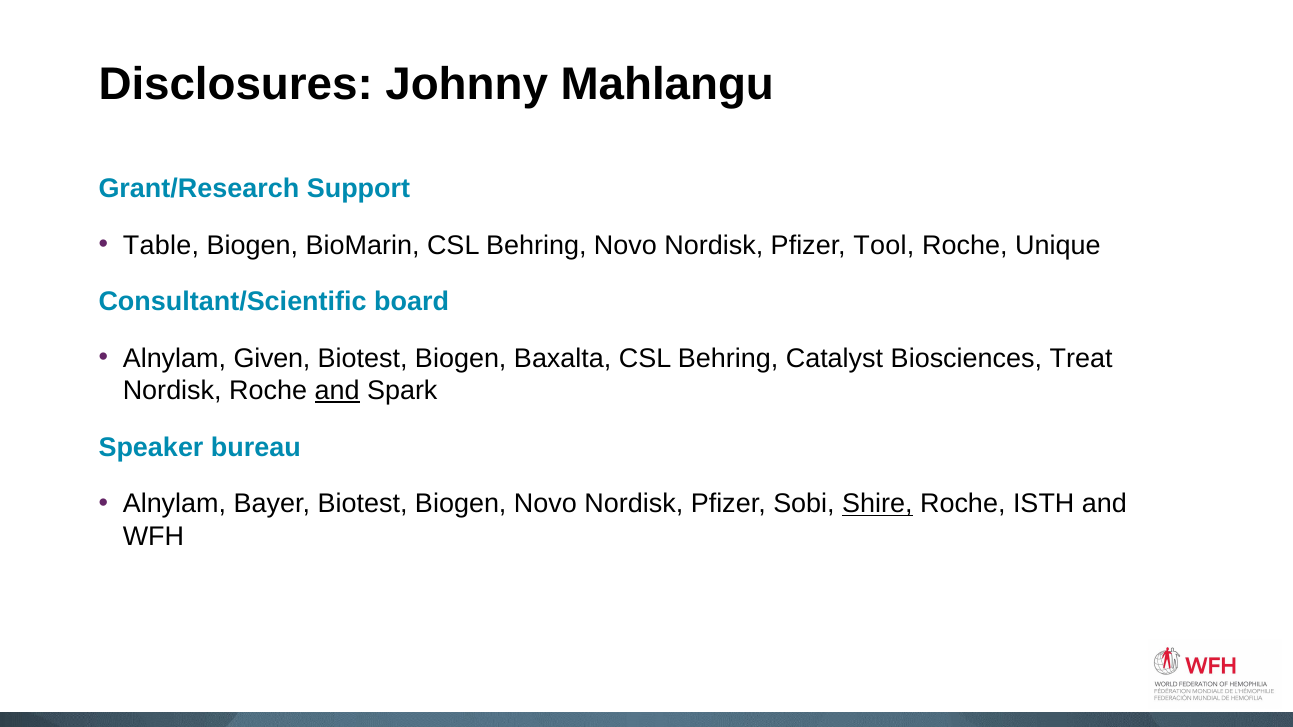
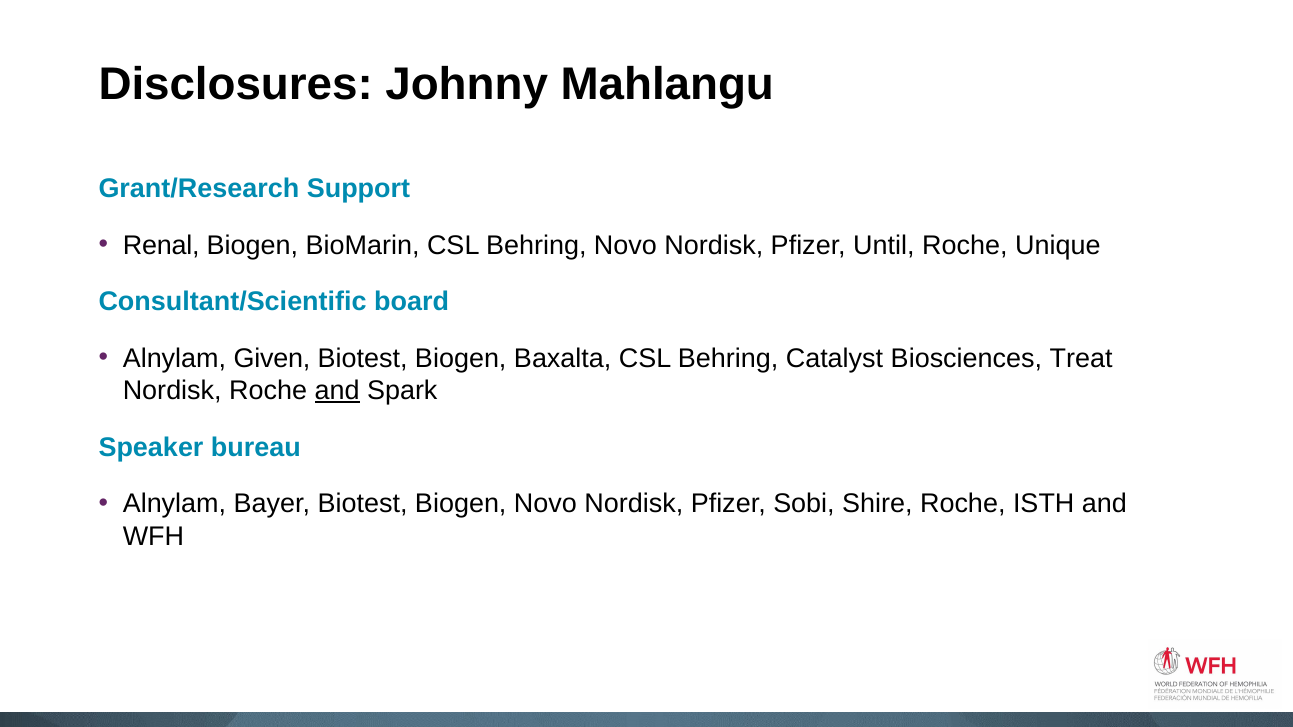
Table: Table -> Renal (161, 245)
Tool: Tool -> Until (884, 245)
Shire underline: present -> none (877, 504)
